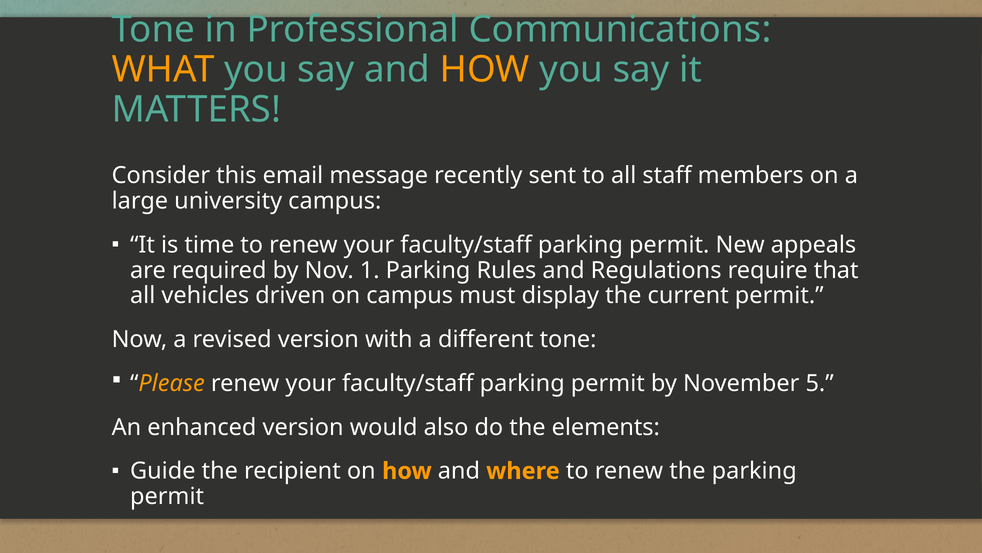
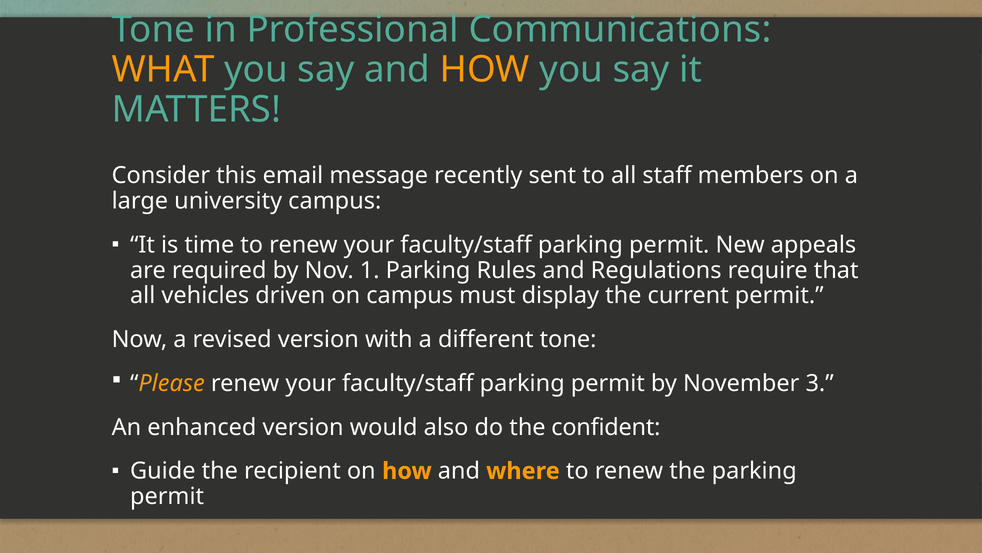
5: 5 -> 3 (820, 383)
elements: elements -> confident (606, 427)
